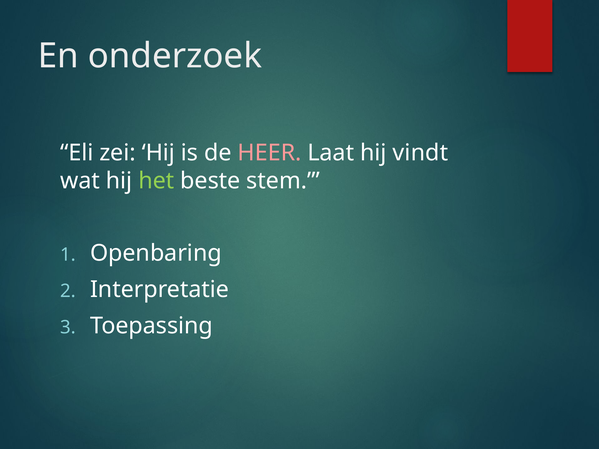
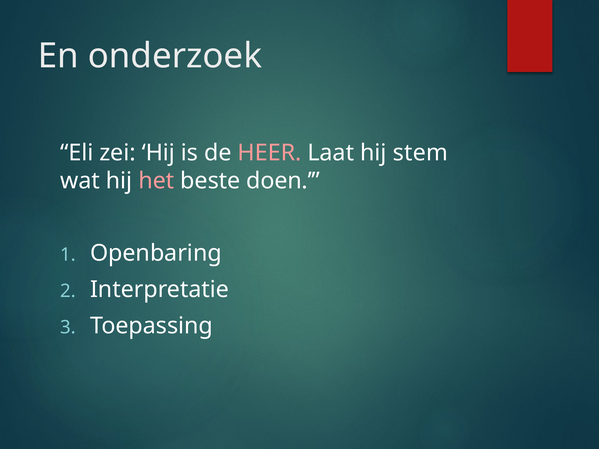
vindt: vindt -> stem (420, 153)
het colour: light green -> pink (156, 181)
stem: stem -> doen (283, 181)
